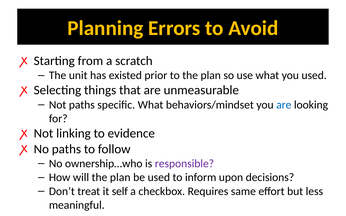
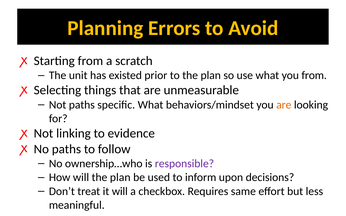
you used: used -> from (314, 76)
are colour: blue -> orange (284, 105)
it self: self -> will (120, 191)
